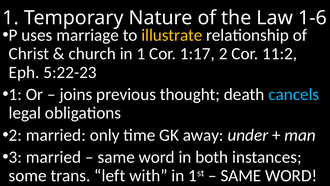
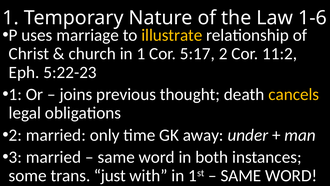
1:17: 1:17 -> 5:17 (197, 54)
cancels colour: light blue -> yellow (294, 94)
left: left -> just (110, 175)
